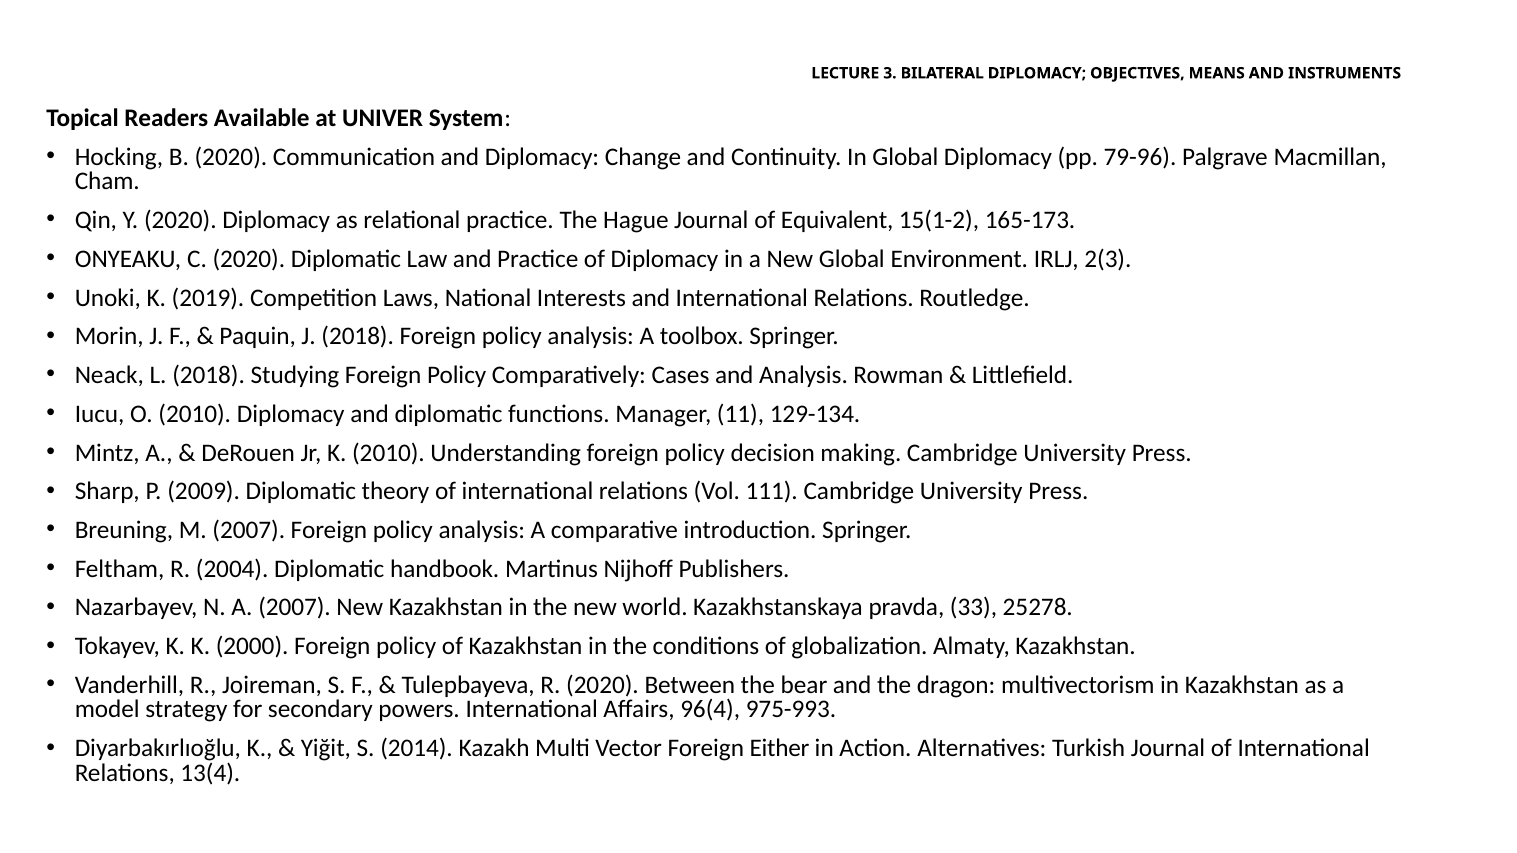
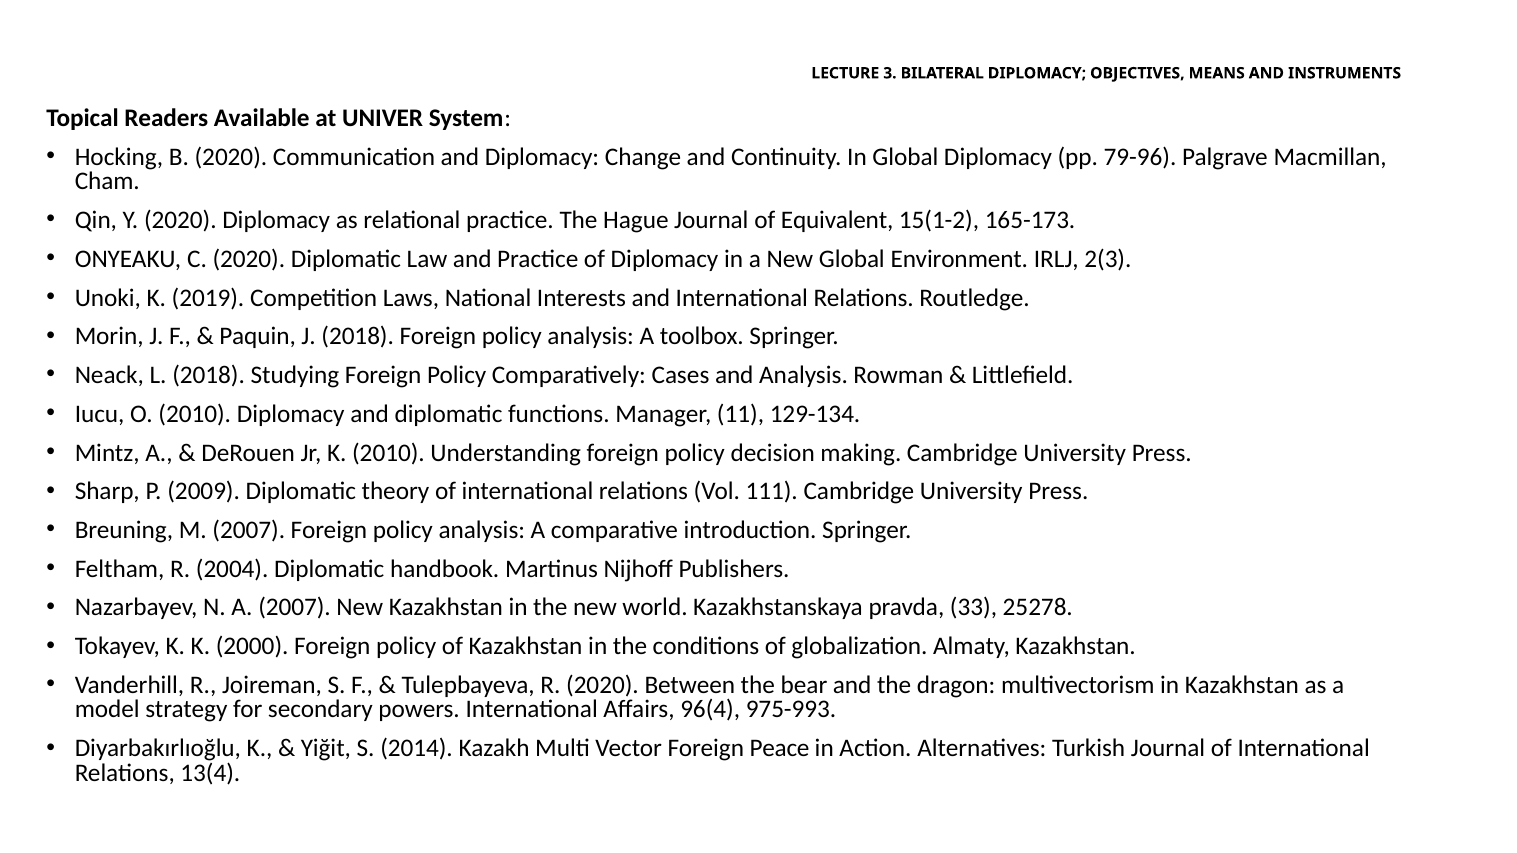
Either: Either -> Peace (780, 749)
